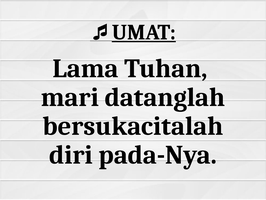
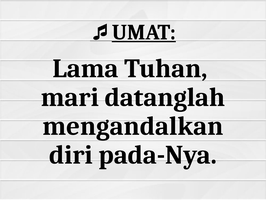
bersukacitalah: bersukacitalah -> mengandalkan (133, 126)
